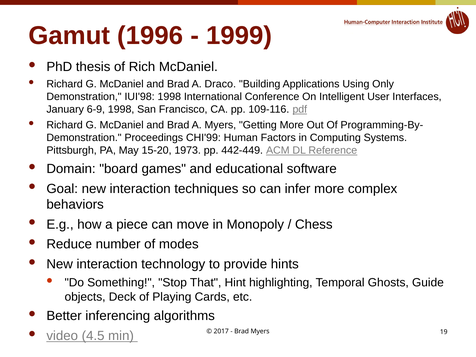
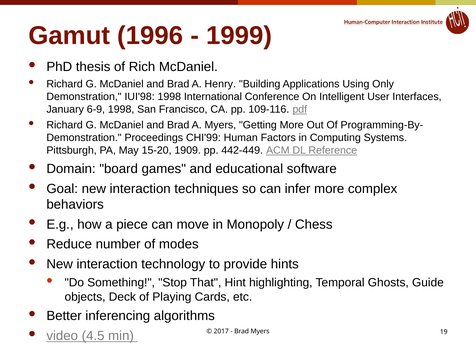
Draco: Draco -> Henry (220, 84)
1973: 1973 -> 1909 (188, 150)
